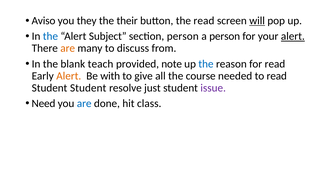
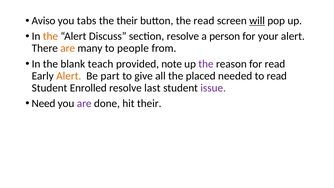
they: they -> tabs (87, 21)
the colour: blue -> orange (50, 36)
Subject: Subject -> Discuss (108, 36)
section person: person -> resolve (183, 36)
alert underline: present -> none (293, 36)
discuss: discuss -> people (133, 48)
the colour: blue -> purple (206, 64)
with: with -> part (110, 76)
course: course -> placed (201, 76)
Student Student: Student -> Enrolled (88, 88)
just: just -> last (152, 88)
are colour: blue -> purple (84, 103)
hit class: class -> their (149, 103)
